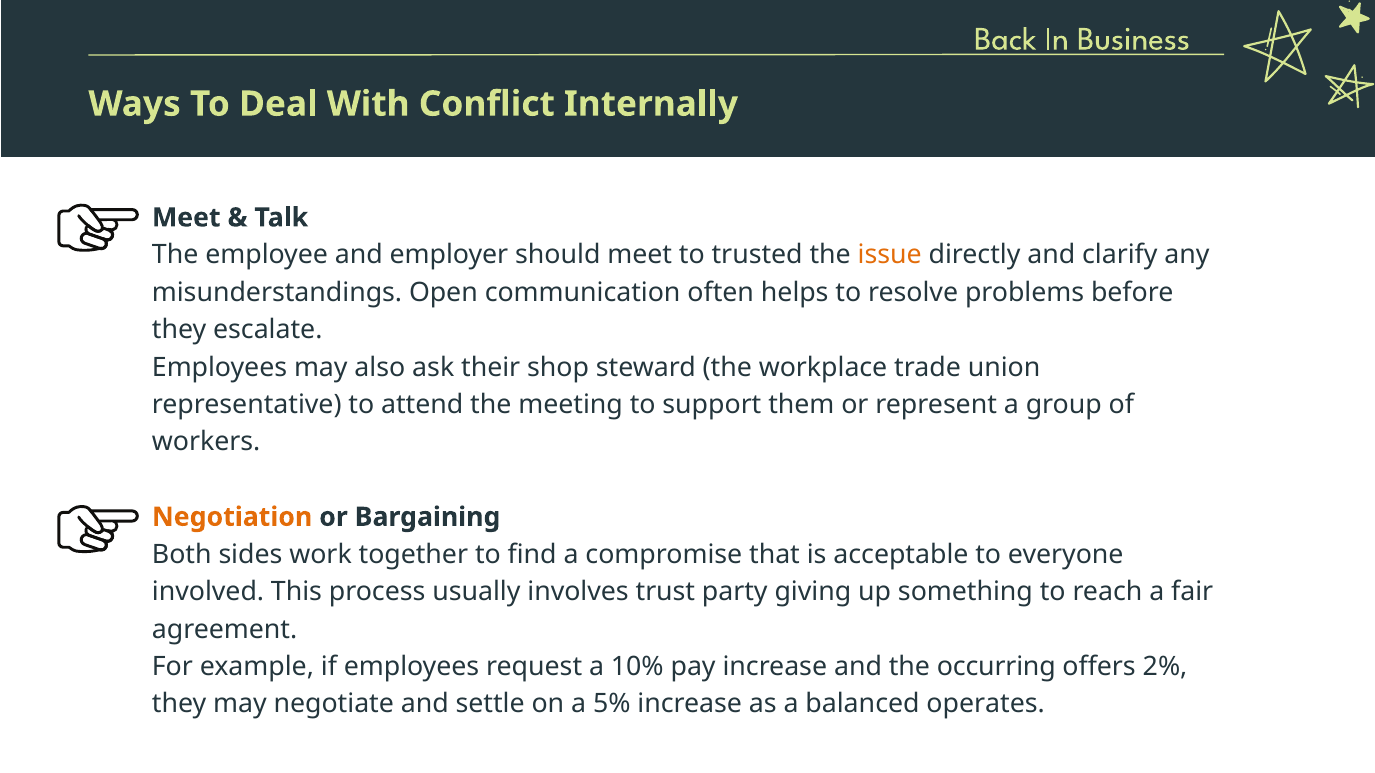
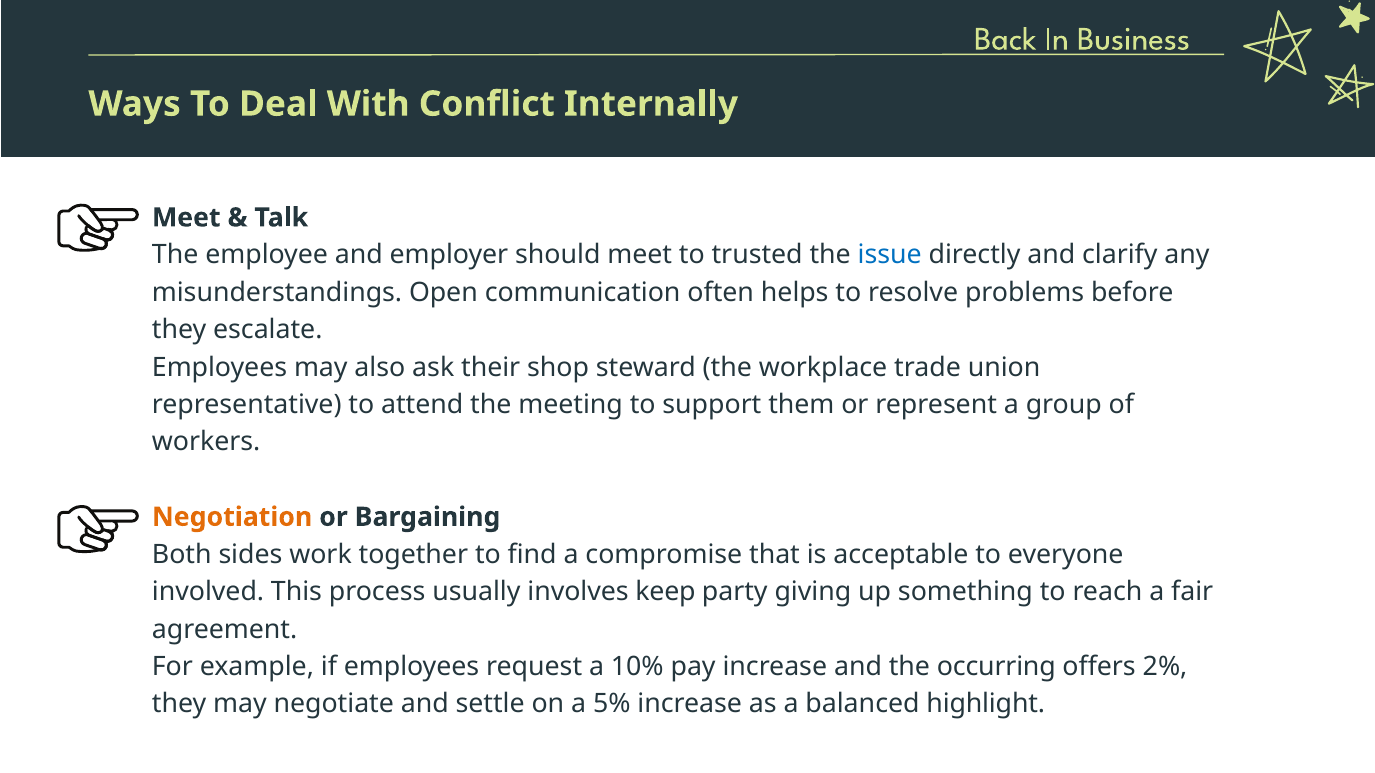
issue colour: orange -> blue (890, 255)
trust: trust -> keep (665, 592)
operates: operates -> highlight (986, 704)
